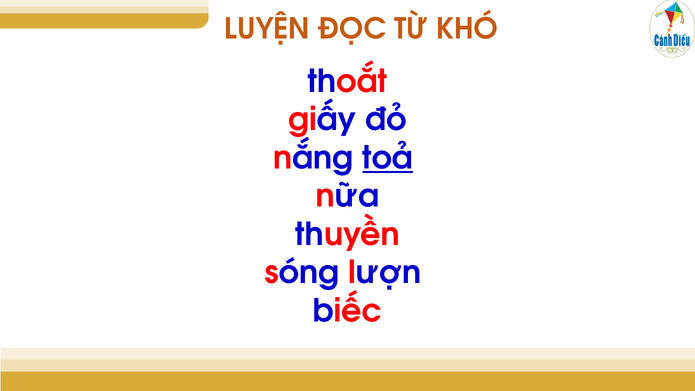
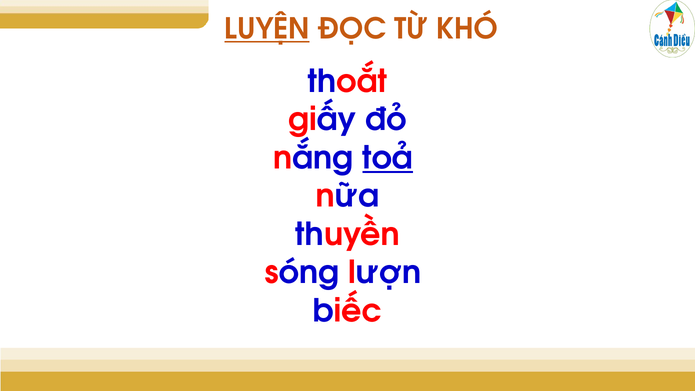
LUYỆN underline: none -> present (267, 29)
